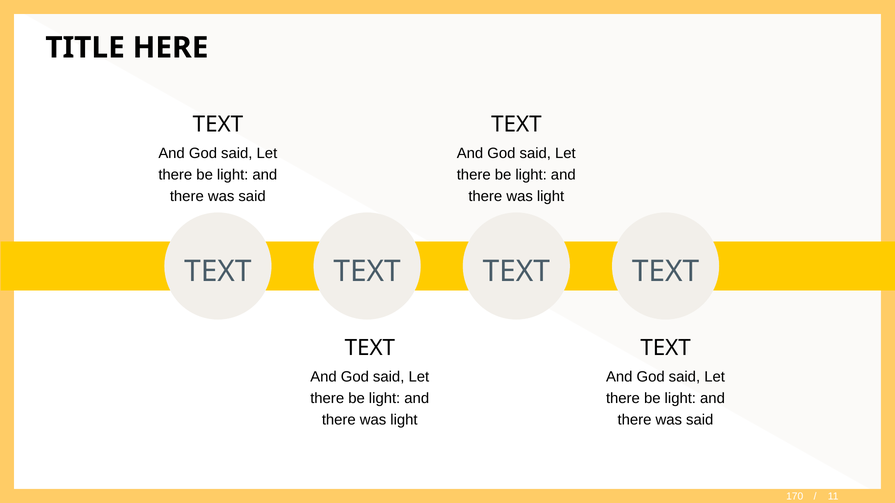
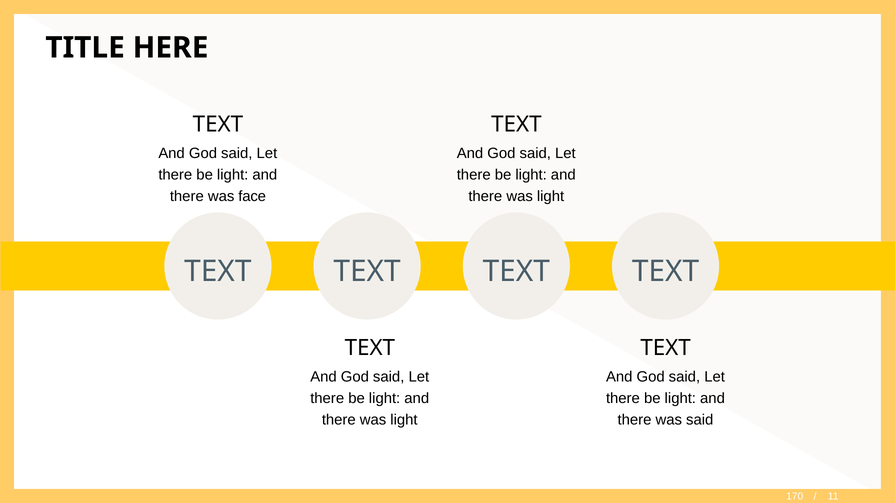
said: said -> face (252, 196)
